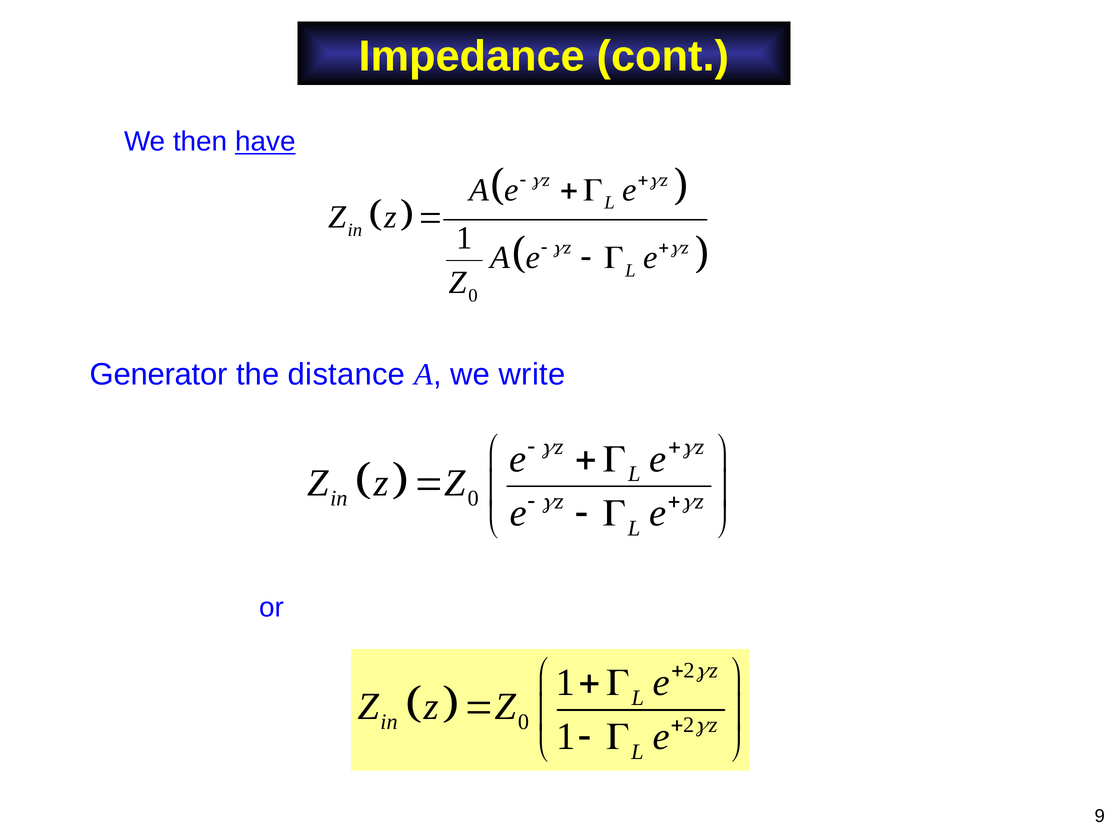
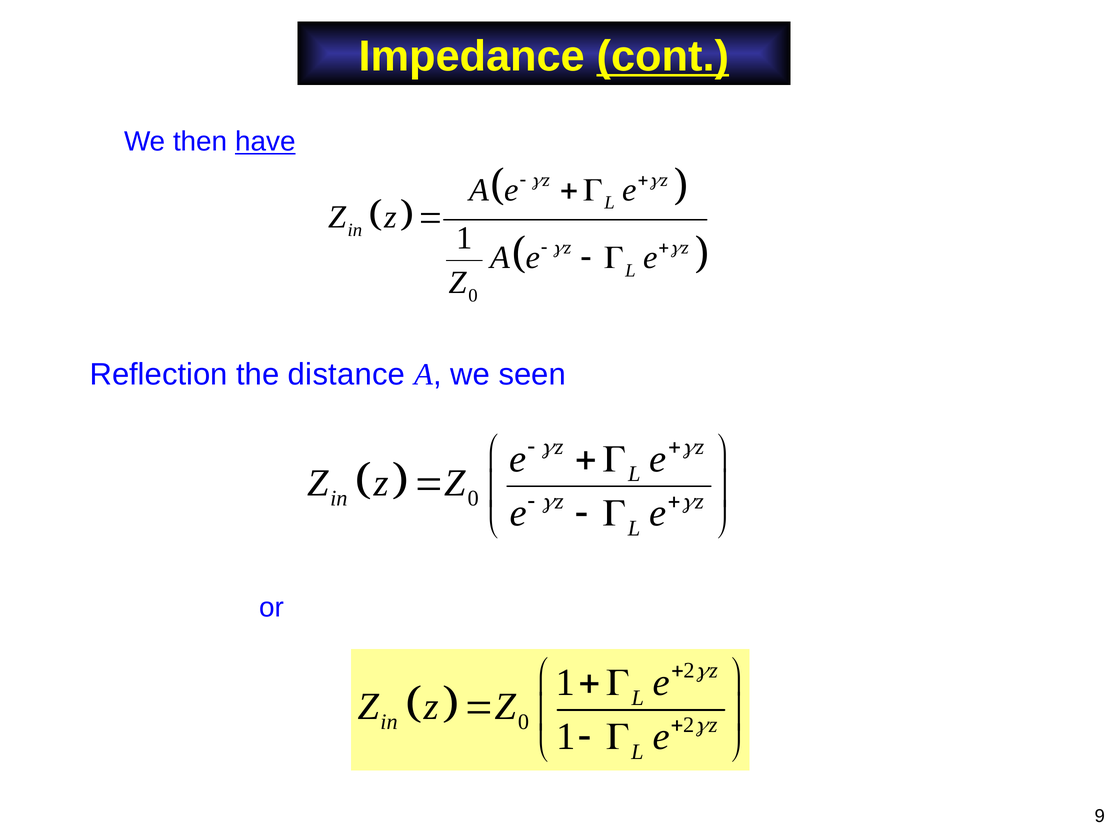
cont underline: none -> present (663, 56)
Generator: Generator -> Reflection (159, 375)
write: write -> seen (532, 375)
